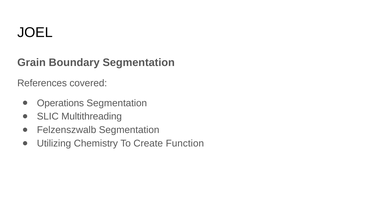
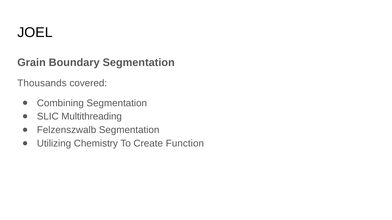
References: References -> Thousands (42, 83)
Operations: Operations -> Combining (60, 103)
